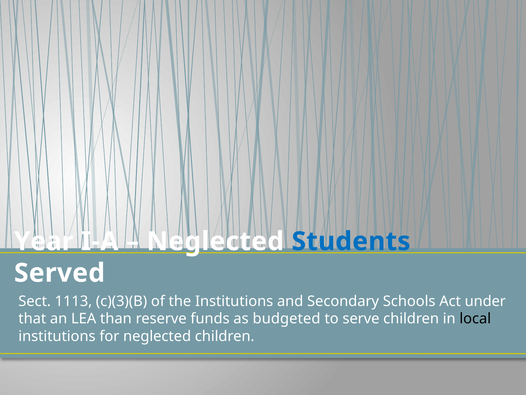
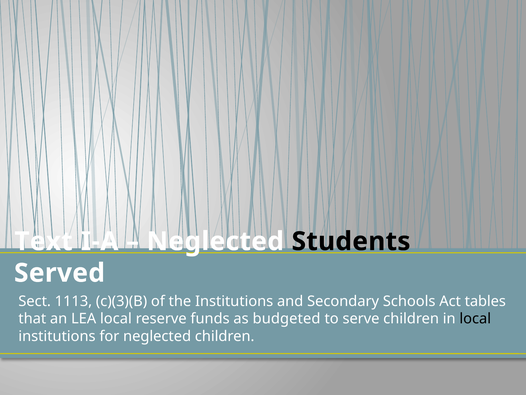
Year: Year -> Text (44, 241)
Students colour: blue -> black (351, 241)
under: under -> tables (485, 301)
LEA than: than -> local (116, 318)
